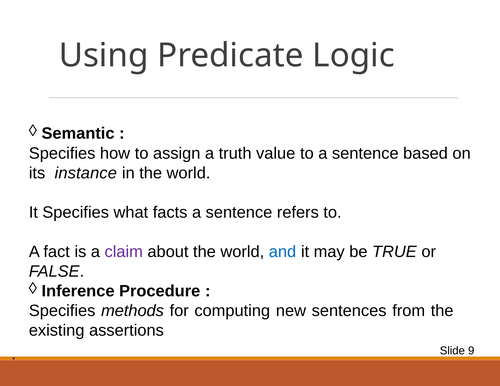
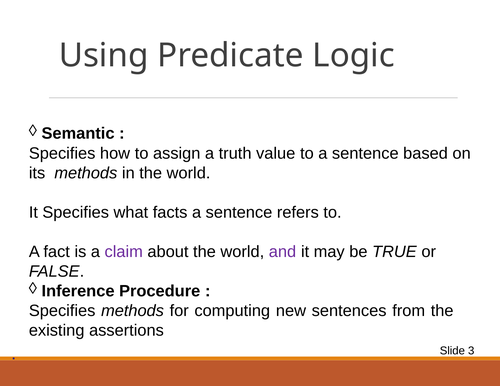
its instance: instance -> methods (86, 173)
and colour: blue -> purple (283, 252)
9: 9 -> 3 (471, 351)
